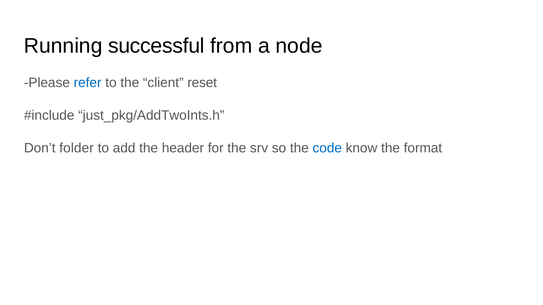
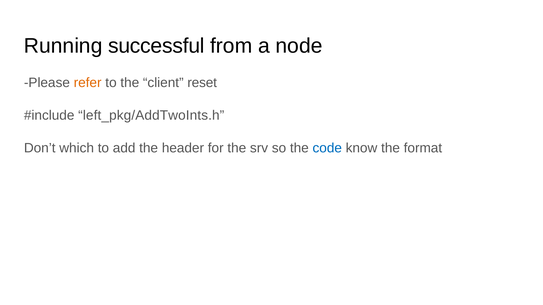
refer colour: blue -> orange (88, 83)
just_pkg/AddTwoInts.h: just_pkg/AddTwoInts.h -> left_pkg/AddTwoInts.h (151, 116)
folder: folder -> which (77, 148)
